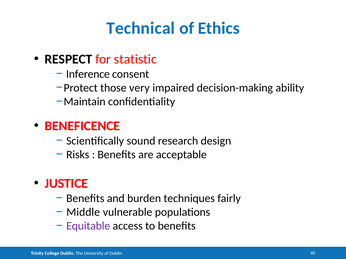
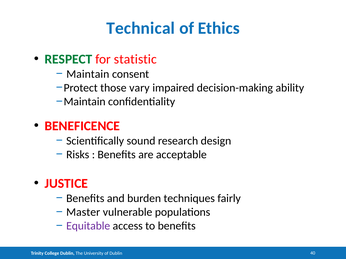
RESPECT colour: black -> green (69, 59)
Inference: Inference -> Maintain (88, 74)
very: very -> vary (139, 88)
Middle: Middle -> Master (83, 213)
